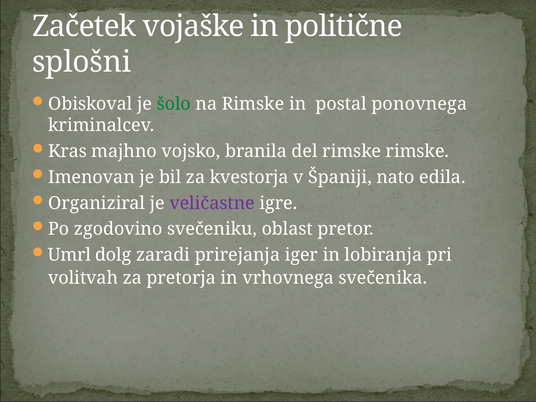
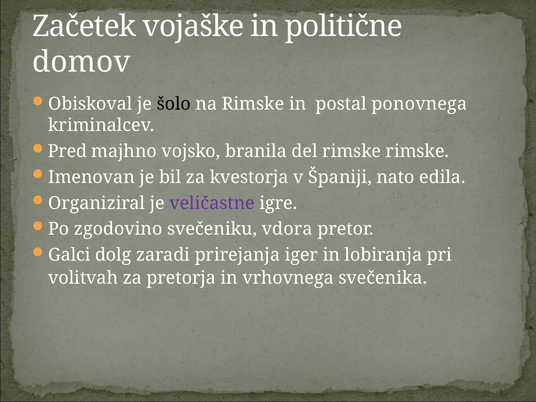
splošni: splošni -> domov (81, 62)
šolo colour: green -> black (174, 104)
Kras: Kras -> Pred (68, 151)
oblast: oblast -> vdora (287, 229)
Umrl: Umrl -> Galci (69, 255)
